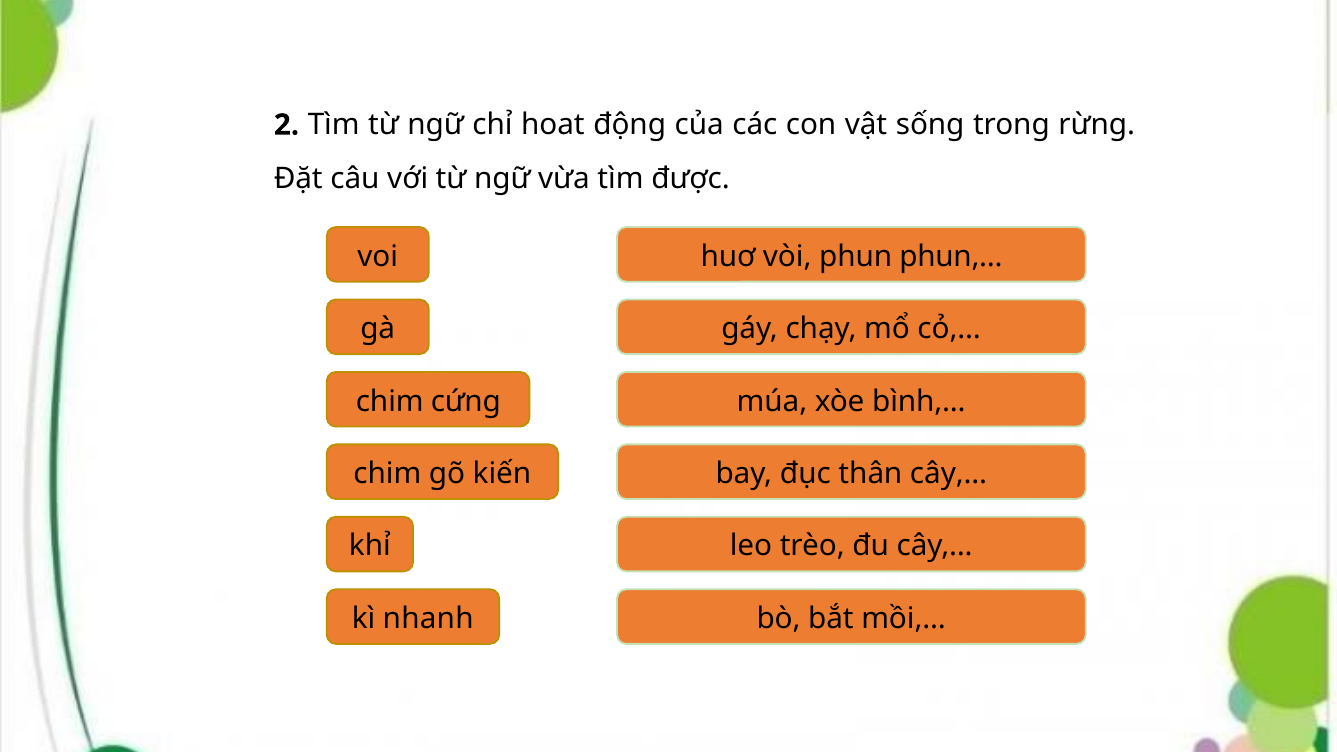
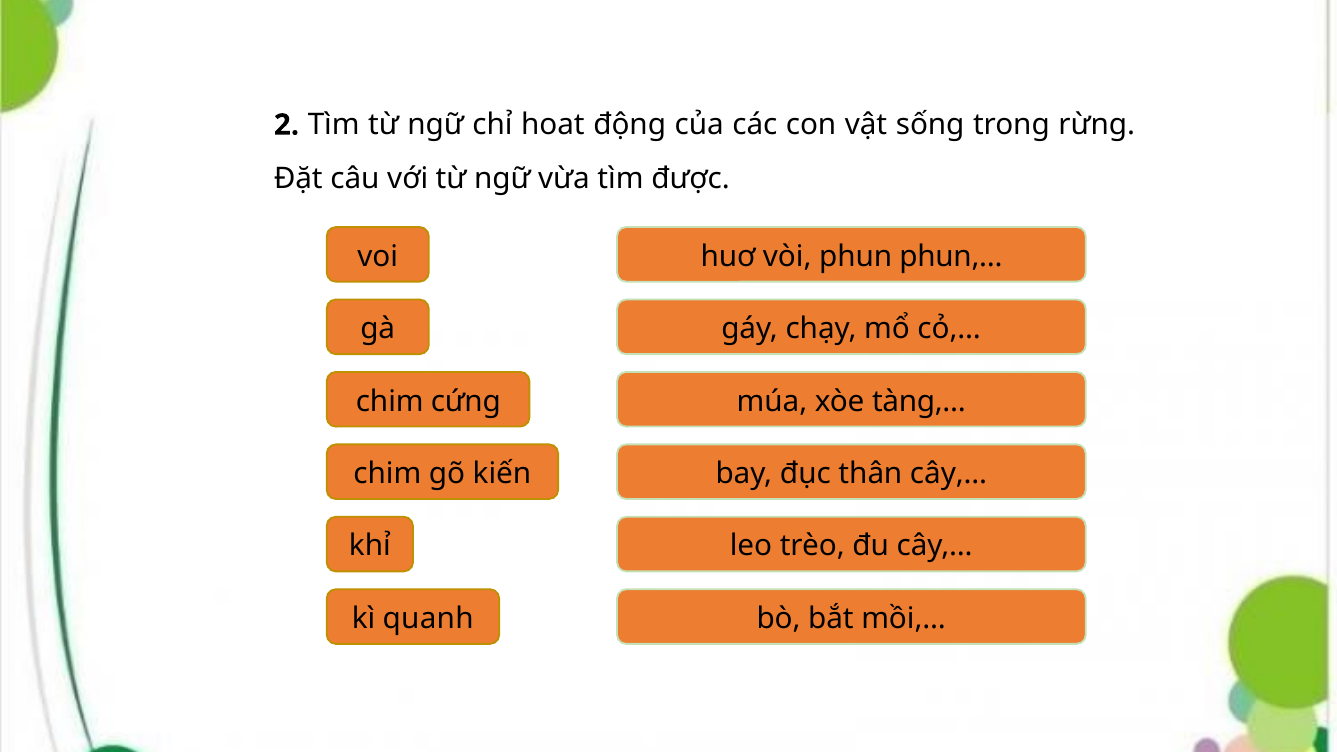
bình,…: bình,… -> tàng,… (919, 401)
nhanh: nhanh -> quanh (428, 619)
